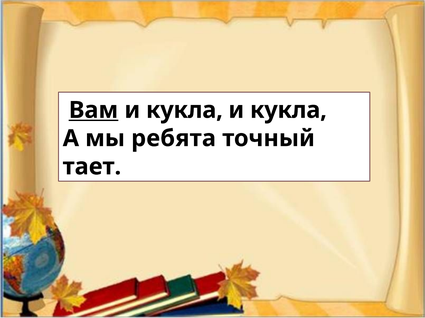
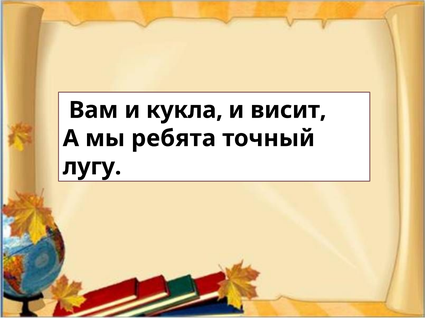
Вам underline: present -> none (94, 110)
кукла: кукла -> висит (288, 110)
тает: тает -> лугу (92, 167)
